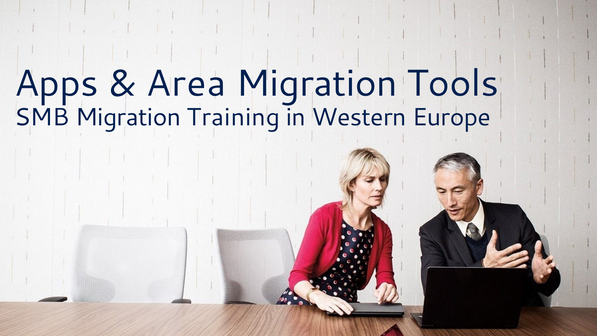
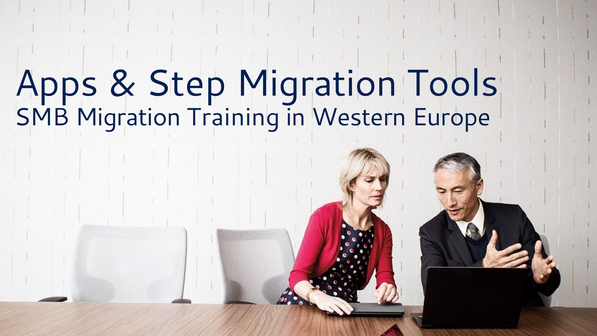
Area: Area -> Step (186, 84)
